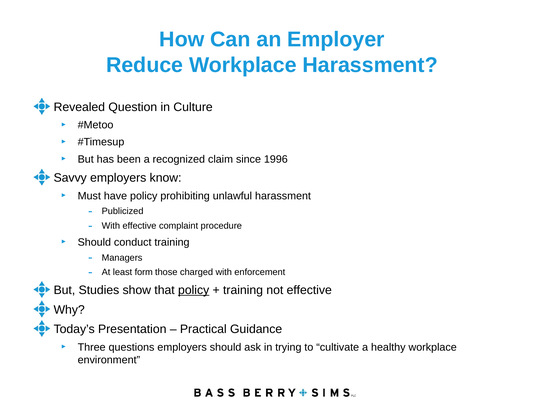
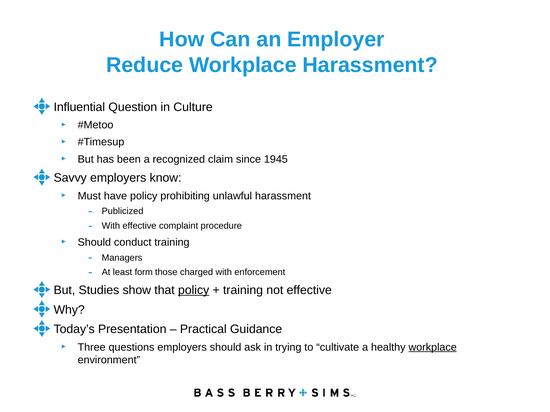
Revealed: Revealed -> Influential (79, 107)
1996: 1996 -> 1945 (276, 159)
workplace underline: none -> present (433, 348)
